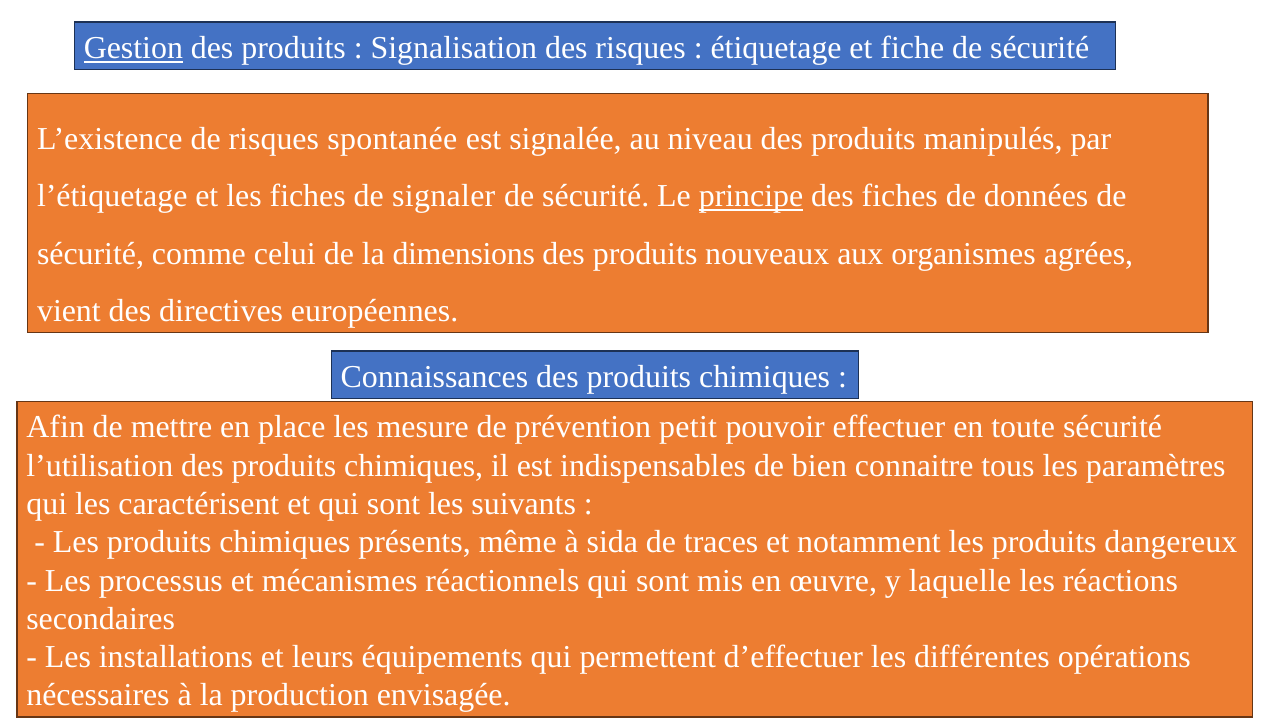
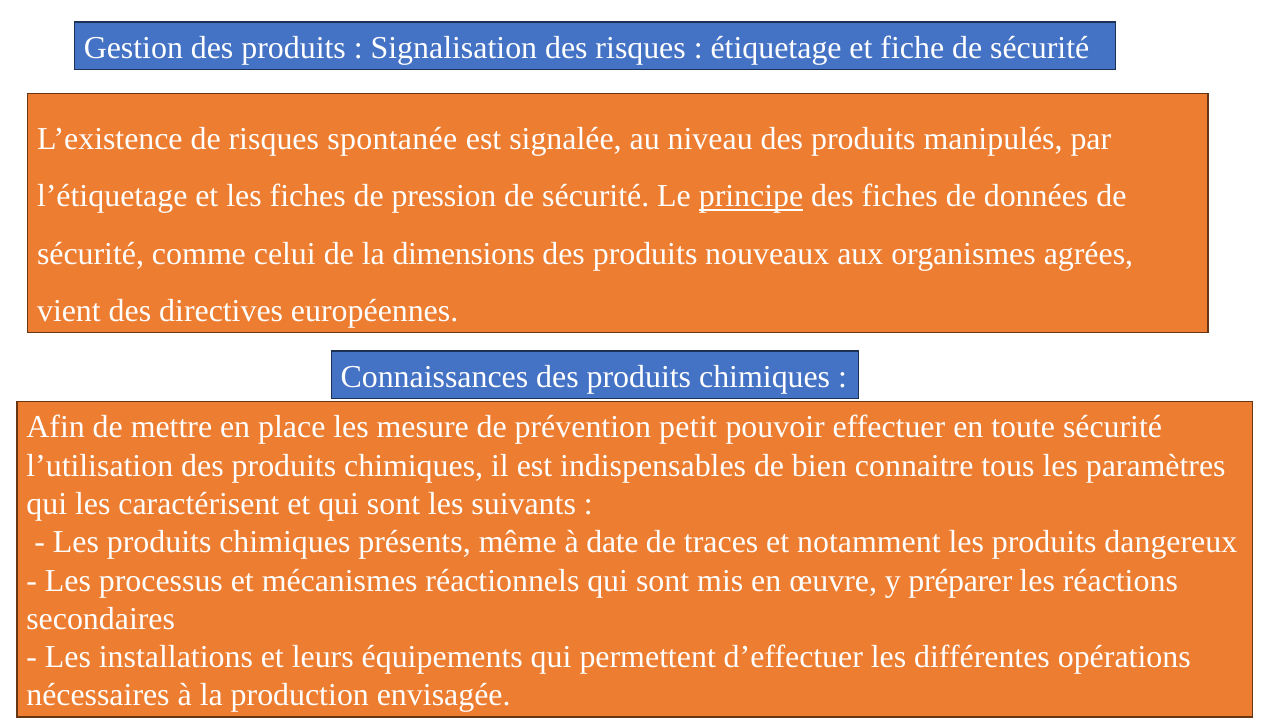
Gestion underline: present -> none (133, 48)
signaler: signaler -> pression (444, 196)
sida: sida -> date (613, 542)
laquelle: laquelle -> préparer (960, 580)
